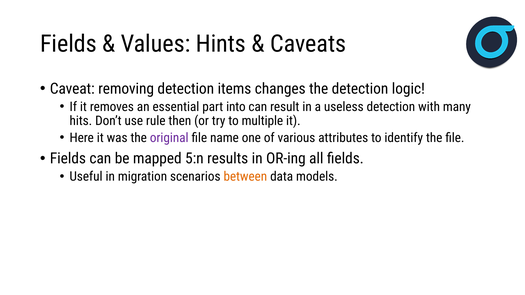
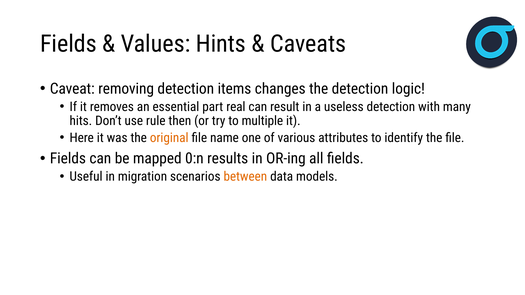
into: into -> real (236, 107)
original colour: purple -> orange (169, 138)
5:n: 5:n -> 0:n (194, 159)
